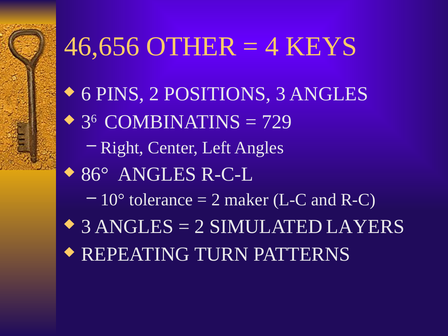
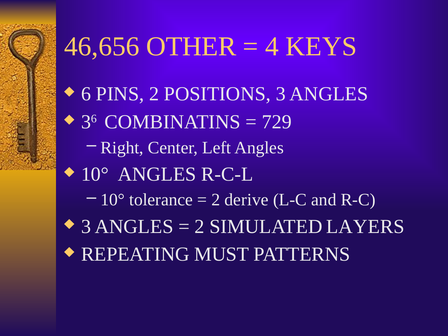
86°: 86° -> 10° (95, 174)
maker: maker -> derive (247, 200)
TURN: TURN -> MUST (222, 254)
